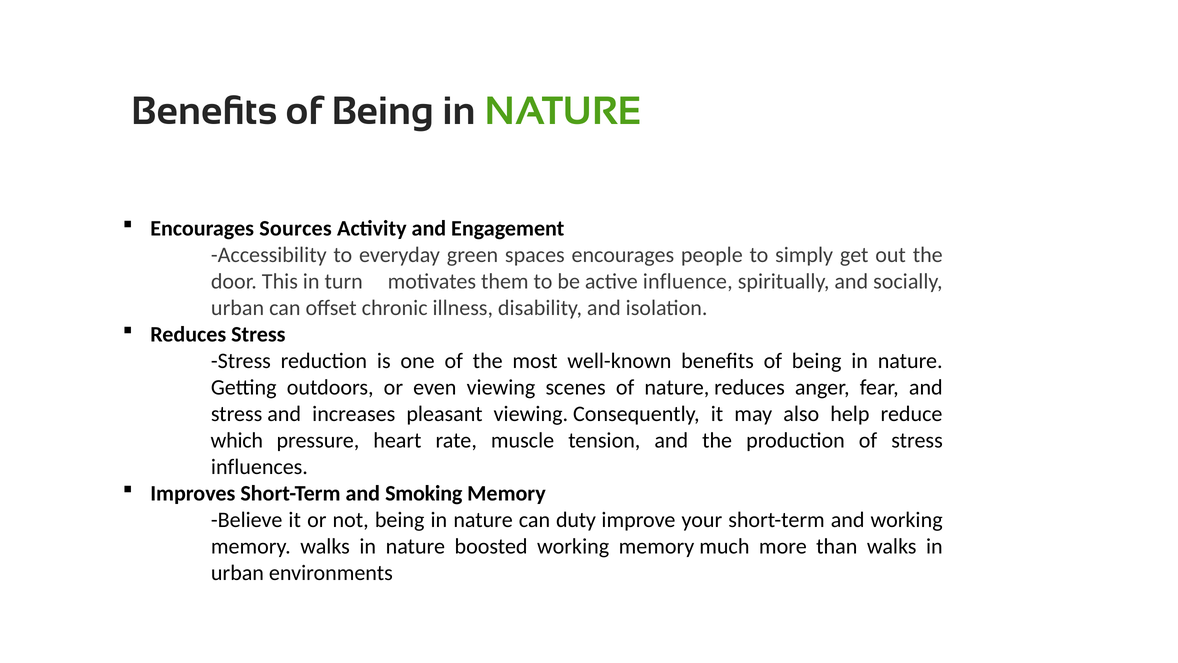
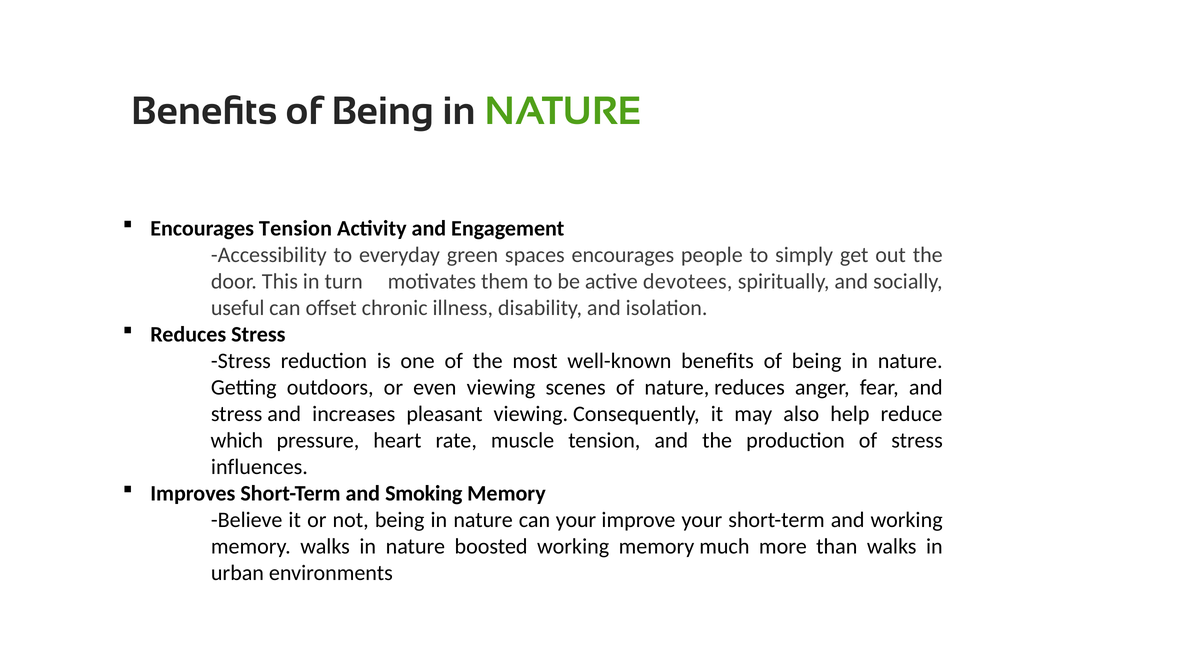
Encourages Sources: Sources -> Tension (296, 228)
influence: influence -> devotees (688, 281)
urban: urban -> useful (238, 308)
can duty: duty -> your (576, 520)
